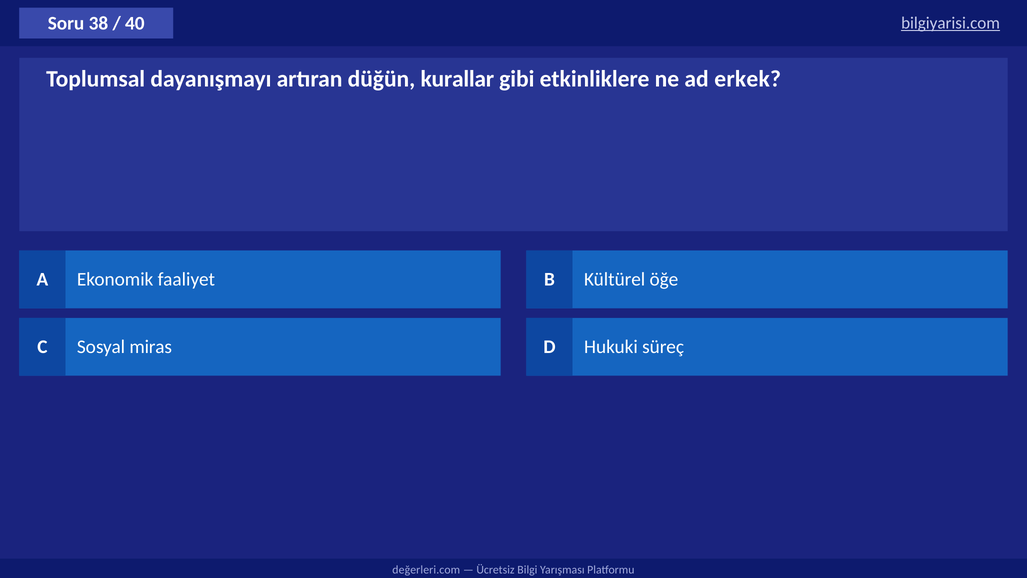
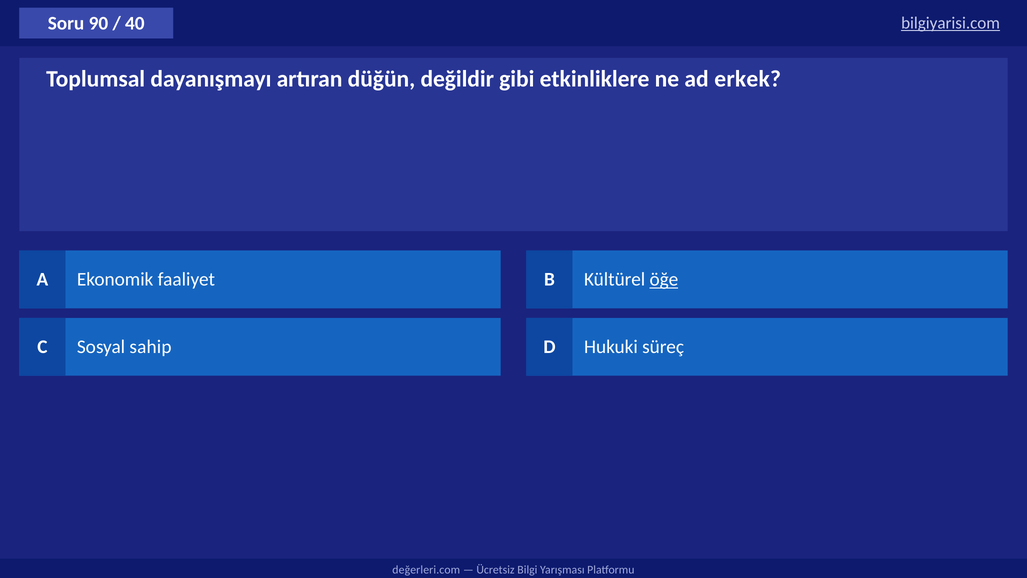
38: 38 -> 90 (98, 23)
kurallar: kurallar -> değildir (457, 79)
öğe underline: none -> present (664, 279)
miras: miras -> sahip (151, 347)
